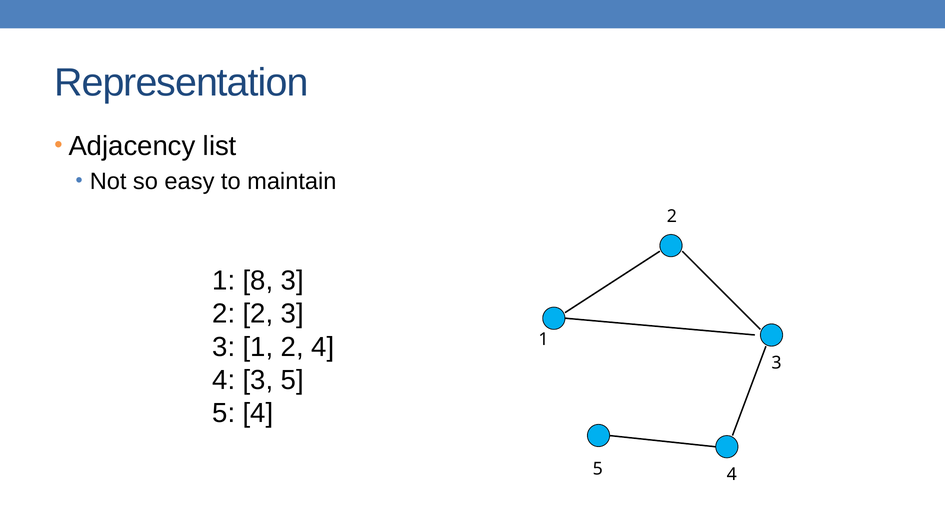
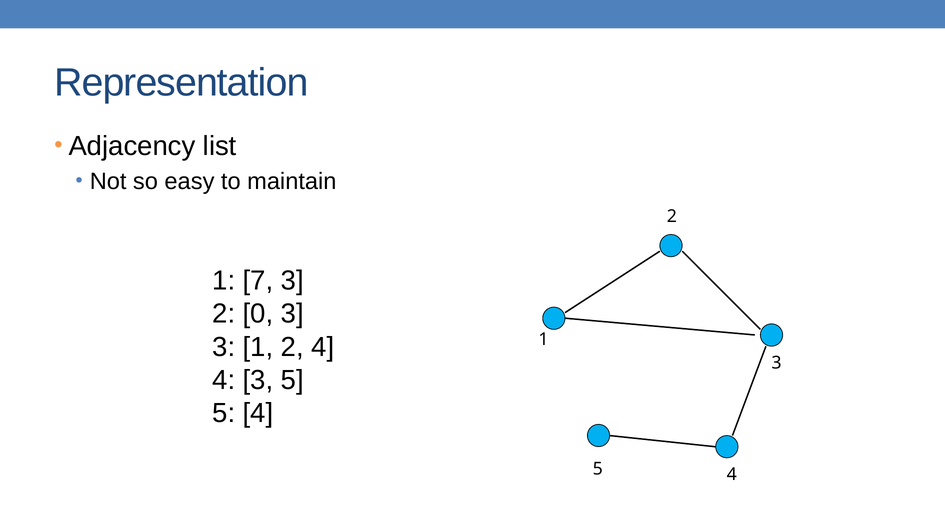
8: 8 -> 7 (258, 280)
2 2: 2 -> 0 (258, 314)
